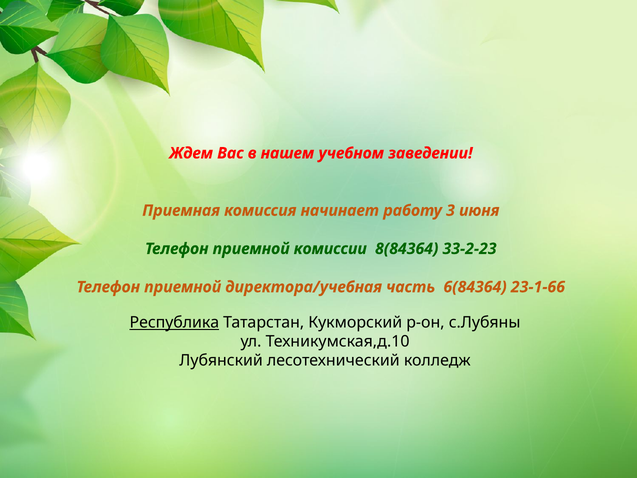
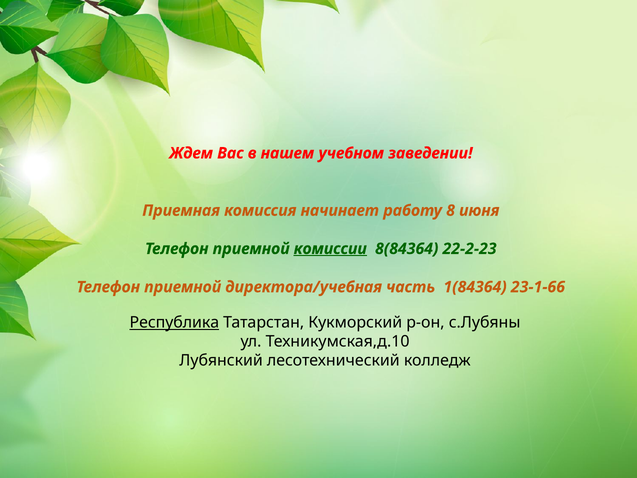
3: 3 -> 8 (451, 210)
комиссии underline: none -> present (330, 249)
33-2-23: 33-2-23 -> 22-2-23 (470, 249)
6(84364: 6(84364 -> 1(84364 (475, 287)
